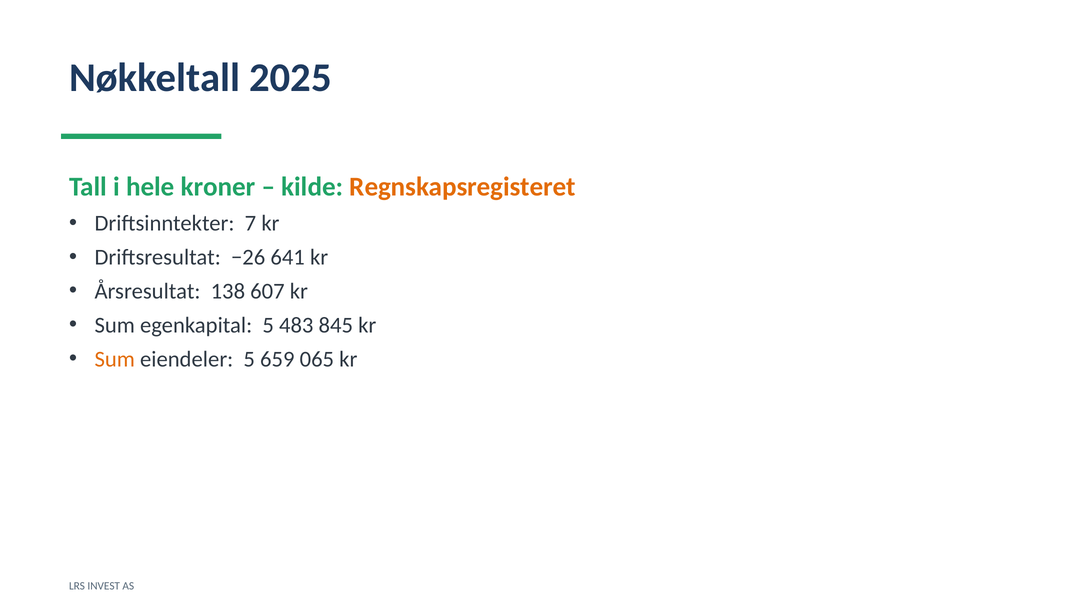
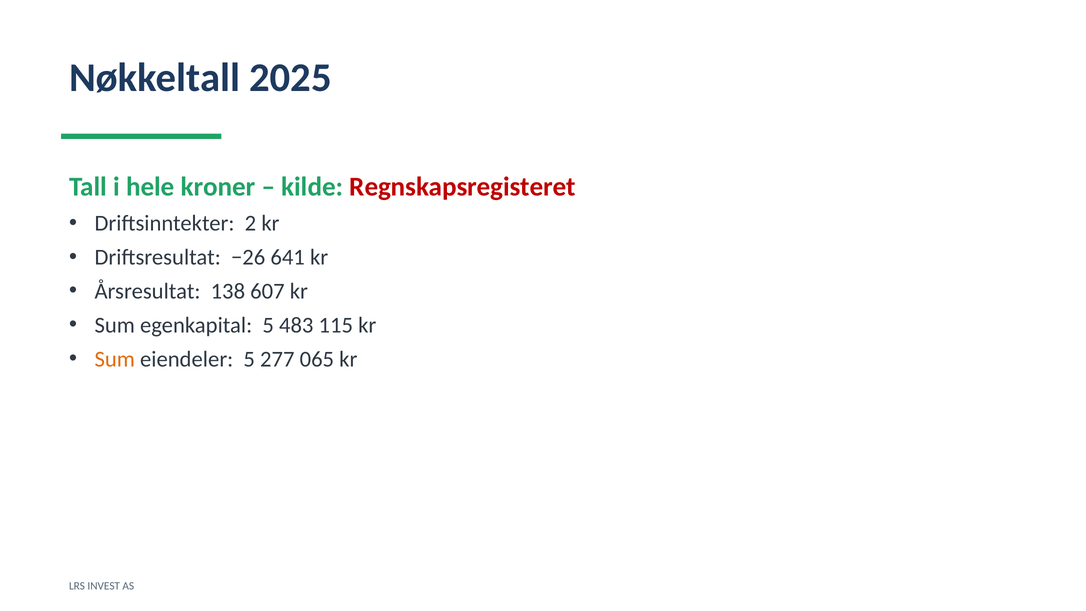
Regnskapsregisteret colour: orange -> red (463, 187)
7: 7 -> 2 (250, 223)
845: 845 -> 115 (336, 325)
659: 659 -> 277 (277, 359)
